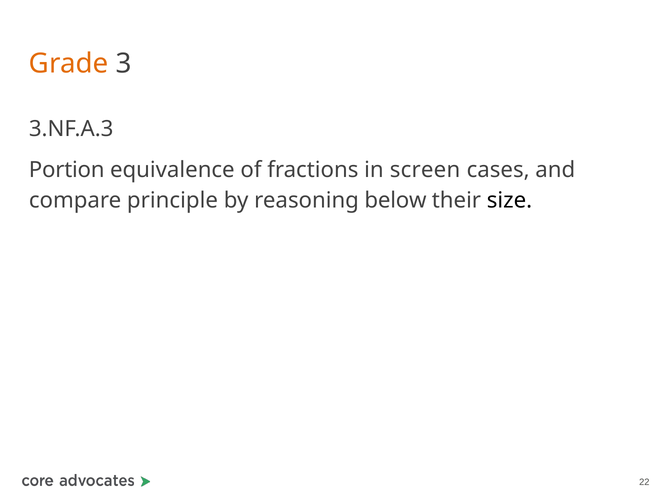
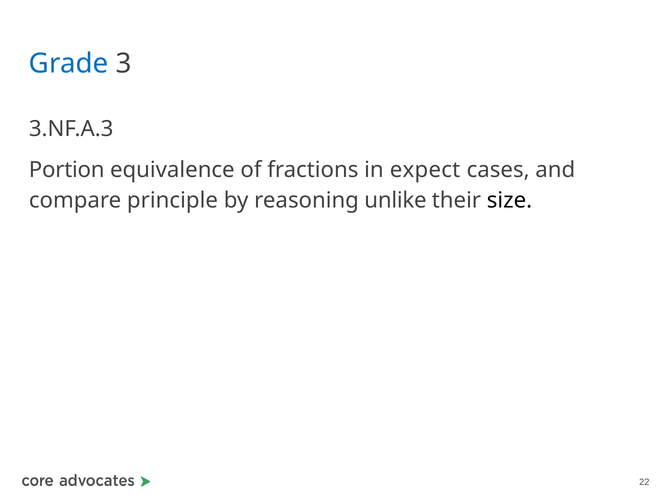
Grade colour: orange -> blue (69, 64)
screen: screen -> expect (425, 170)
below: below -> unlike (395, 201)
